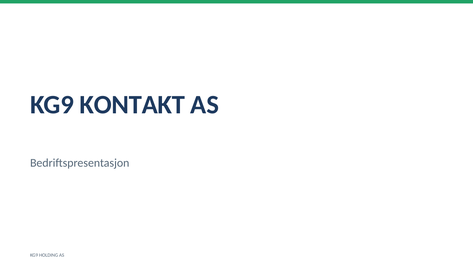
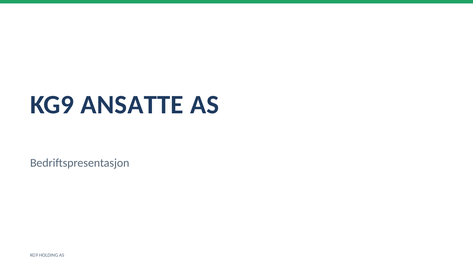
KONTAKT: KONTAKT -> ANSATTE (132, 105)
